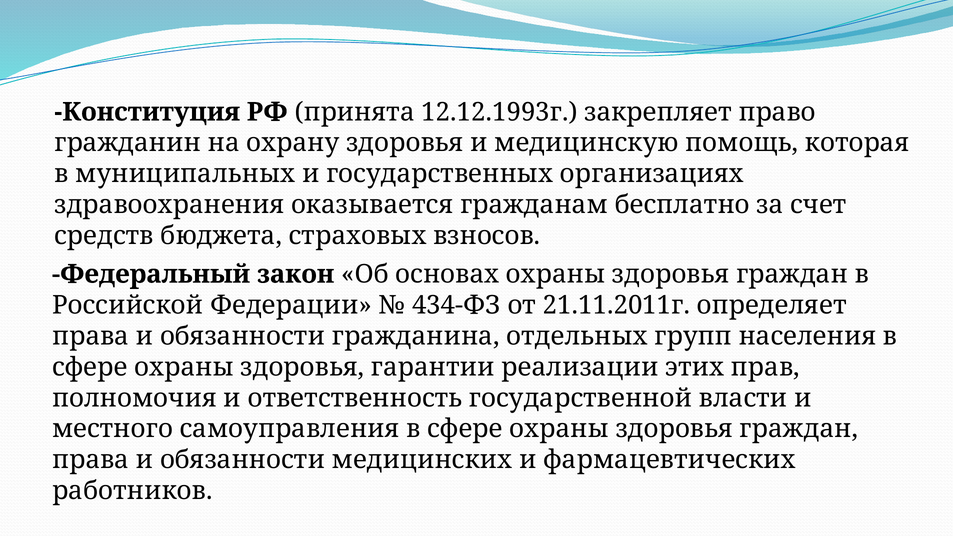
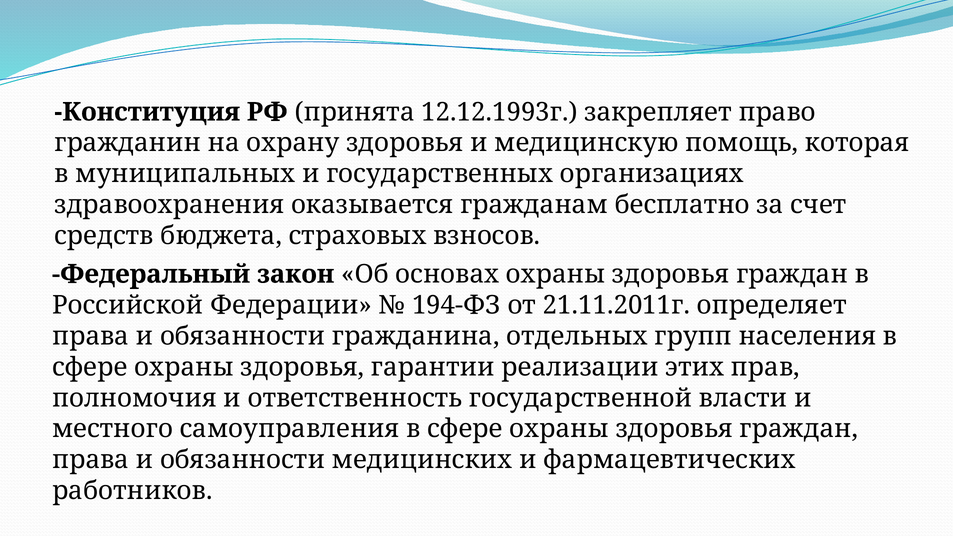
434-ФЗ: 434-ФЗ -> 194-ФЗ (456, 305)
